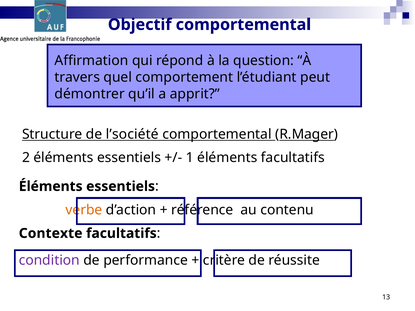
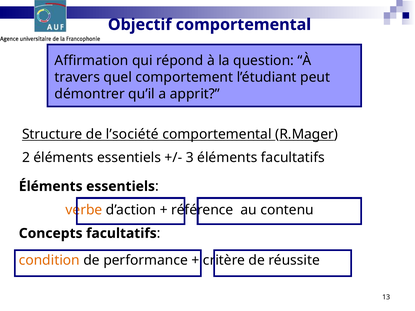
1: 1 -> 3 (190, 158)
Contexte: Contexte -> Concepts (51, 234)
condition colour: purple -> orange (49, 261)
